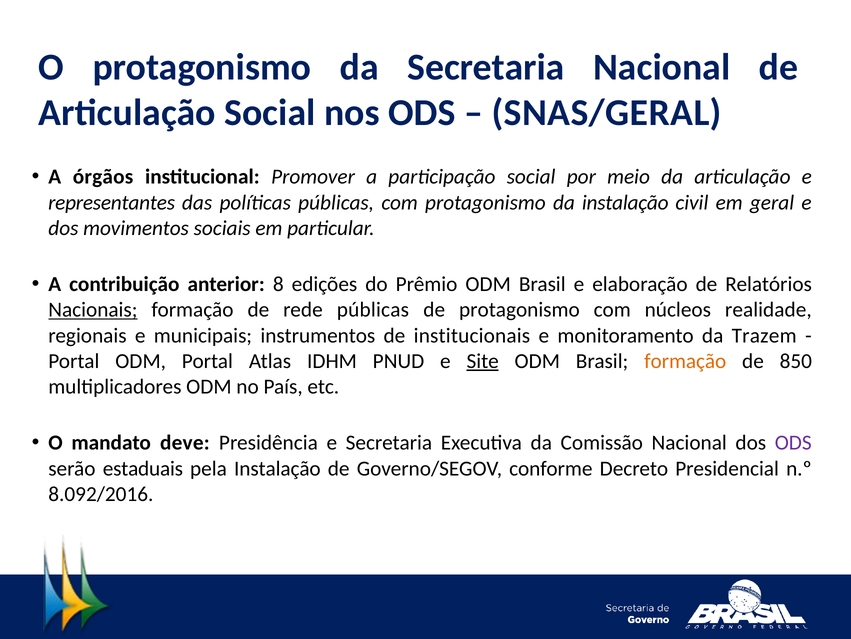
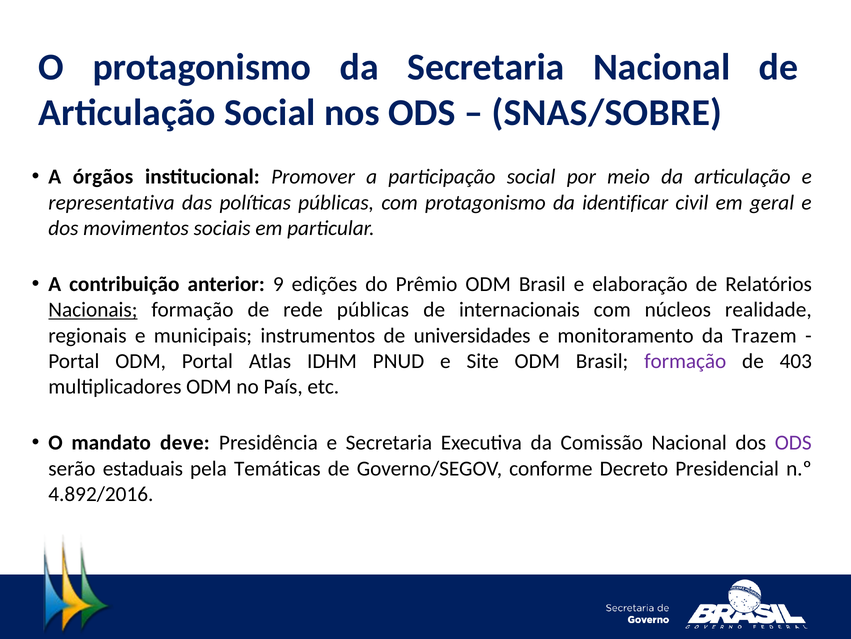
SNAS/GERAL: SNAS/GERAL -> SNAS/SOBRE (607, 113)
representantes: representantes -> representativa (111, 202)
da instalação: instalação -> identificar (625, 202)
8: 8 -> 9 (278, 284)
de protagonismo: protagonismo -> internacionais (519, 310)
institucionais: institucionais -> universidades (472, 335)
Site underline: present -> none (483, 361)
formação colour: orange -> purple (685, 361)
850: 850 -> 403 (796, 361)
pela Instalação: Instalação -> Temáticas (277, 468)
8.092/2016: 8.092/2016 -> 4.892/2016 (101, 493)
